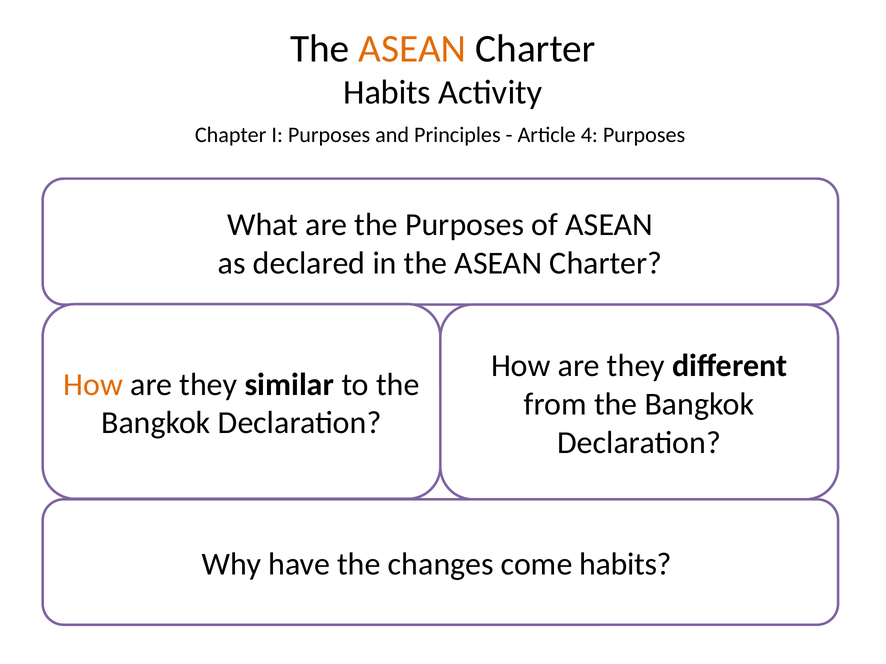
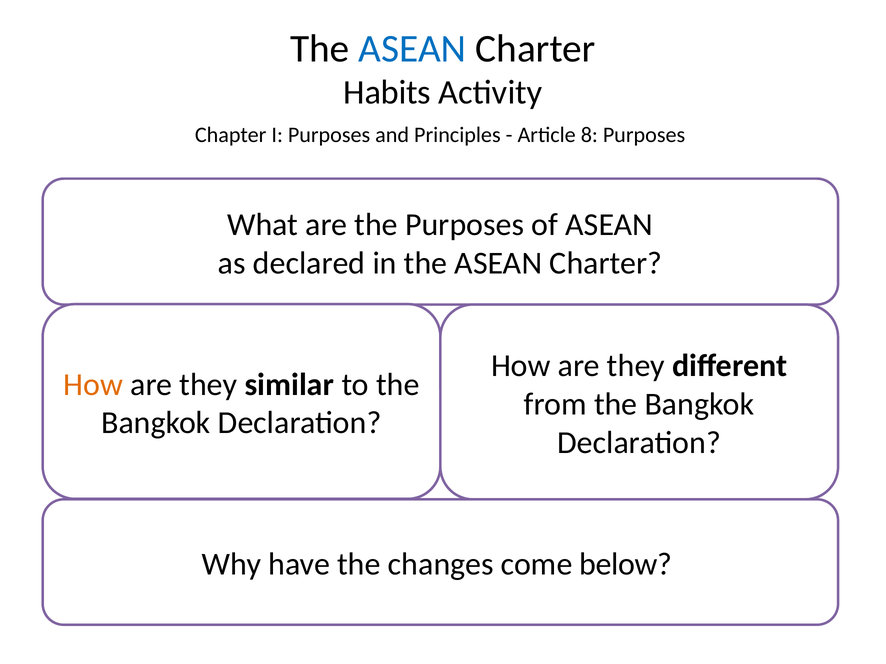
ASEAN colour: orange -> blue (412, 49)
4: 4 -> 8 (589, 135)
come habits: habits -> below (626, 565)
